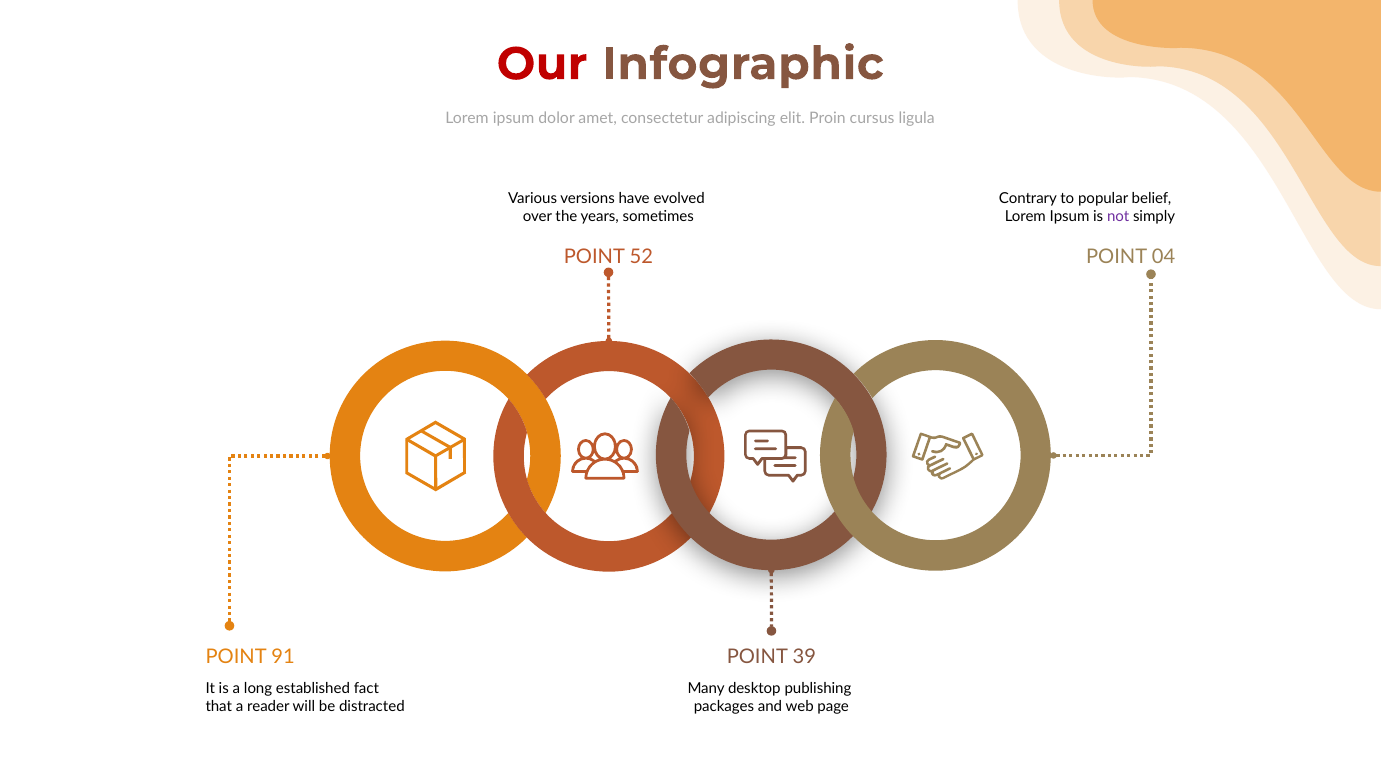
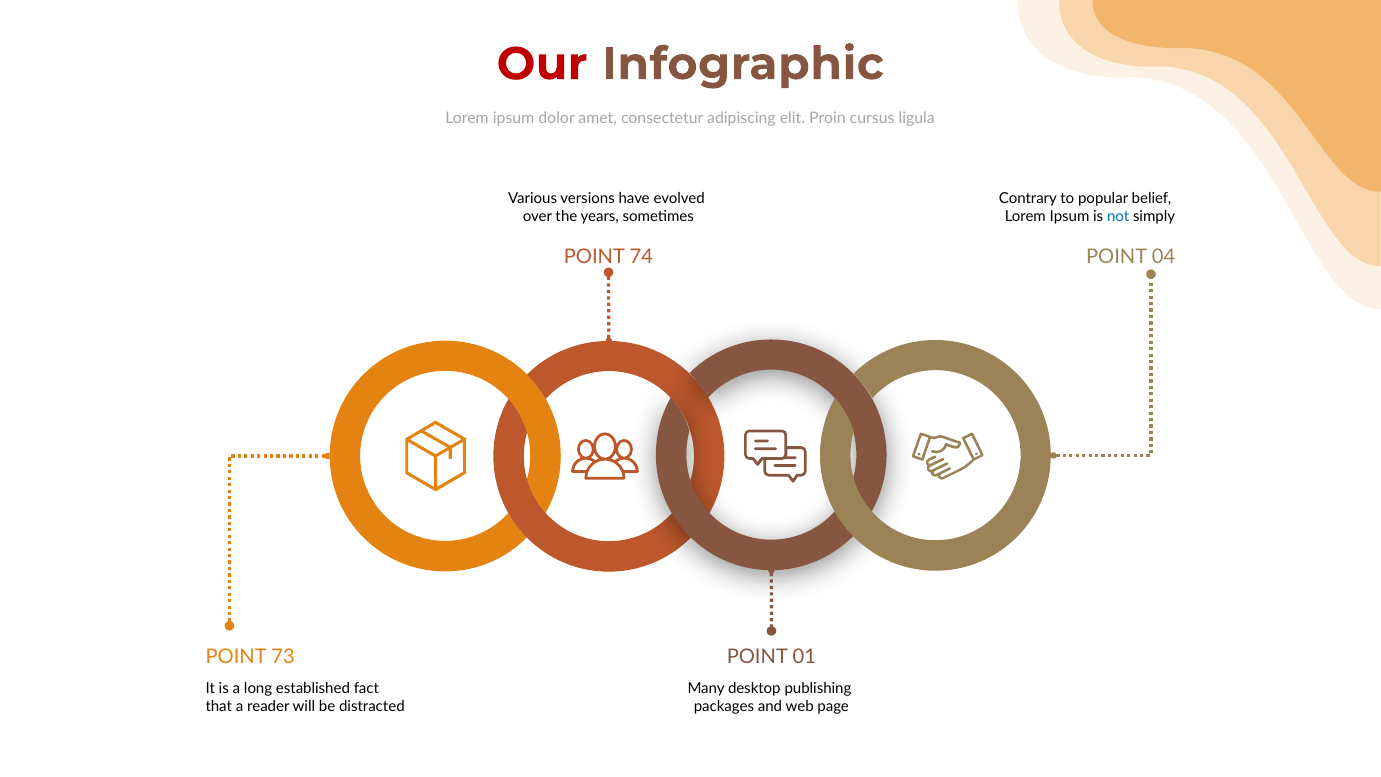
not colour: purple -> blue (1118, 217)
52: 52 -> 74 (641, 257)
91: 91 -> 73 (283, 656)
39: 39 -> 01 (804, 656)
